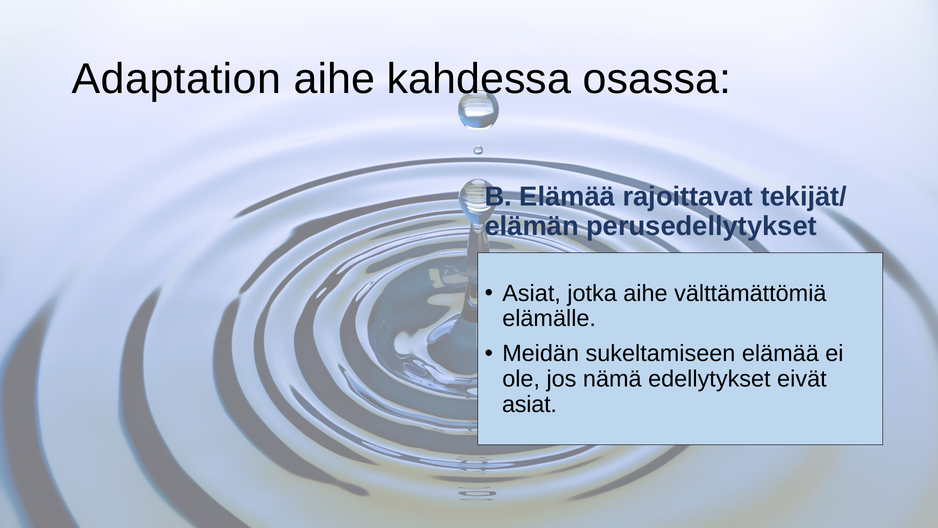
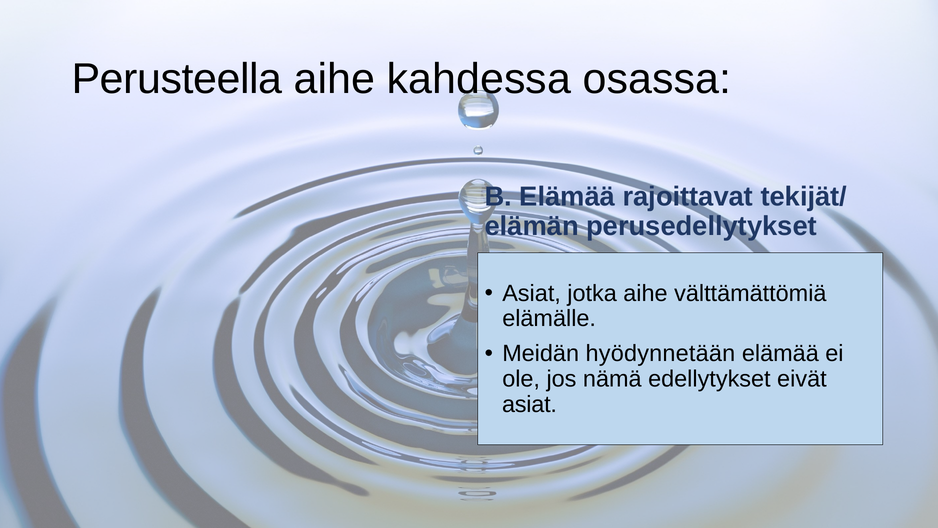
Adaptation: Adaptation -> Perusteella (177, 79)
sukeltamiseen: sukeltamiseen -> hyödynnetään (660, 353)
